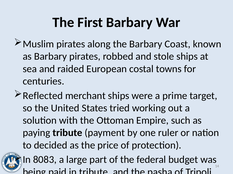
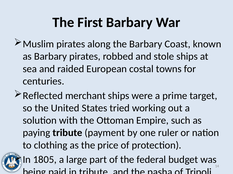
decided: decided -> clothing (51, 146)
8083: 8083 -> 1805 (45, 160)
